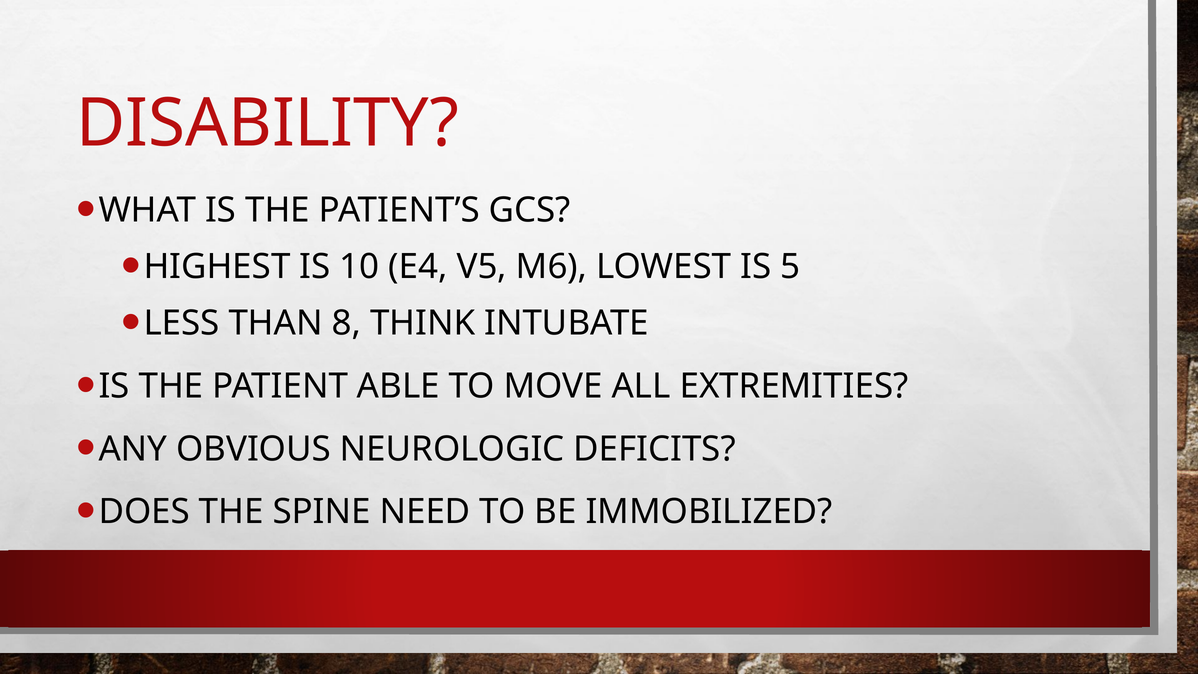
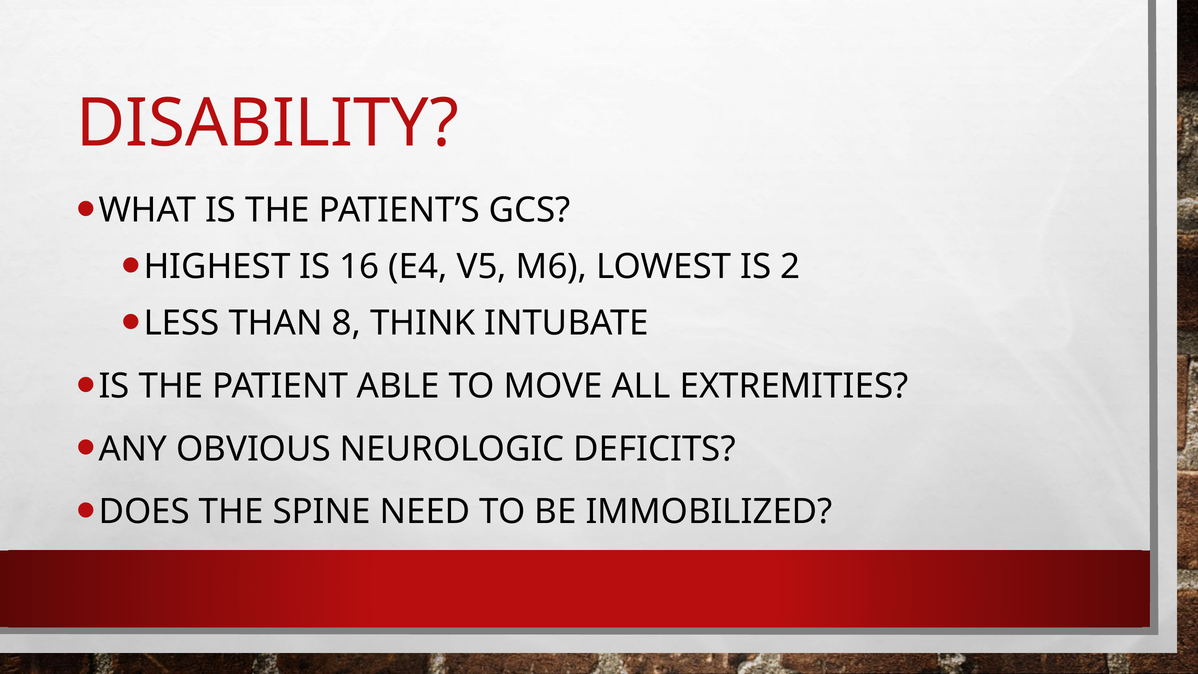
10: 10 -> 16 (359, 267)
5: 5 -> 2 (790, 267)
